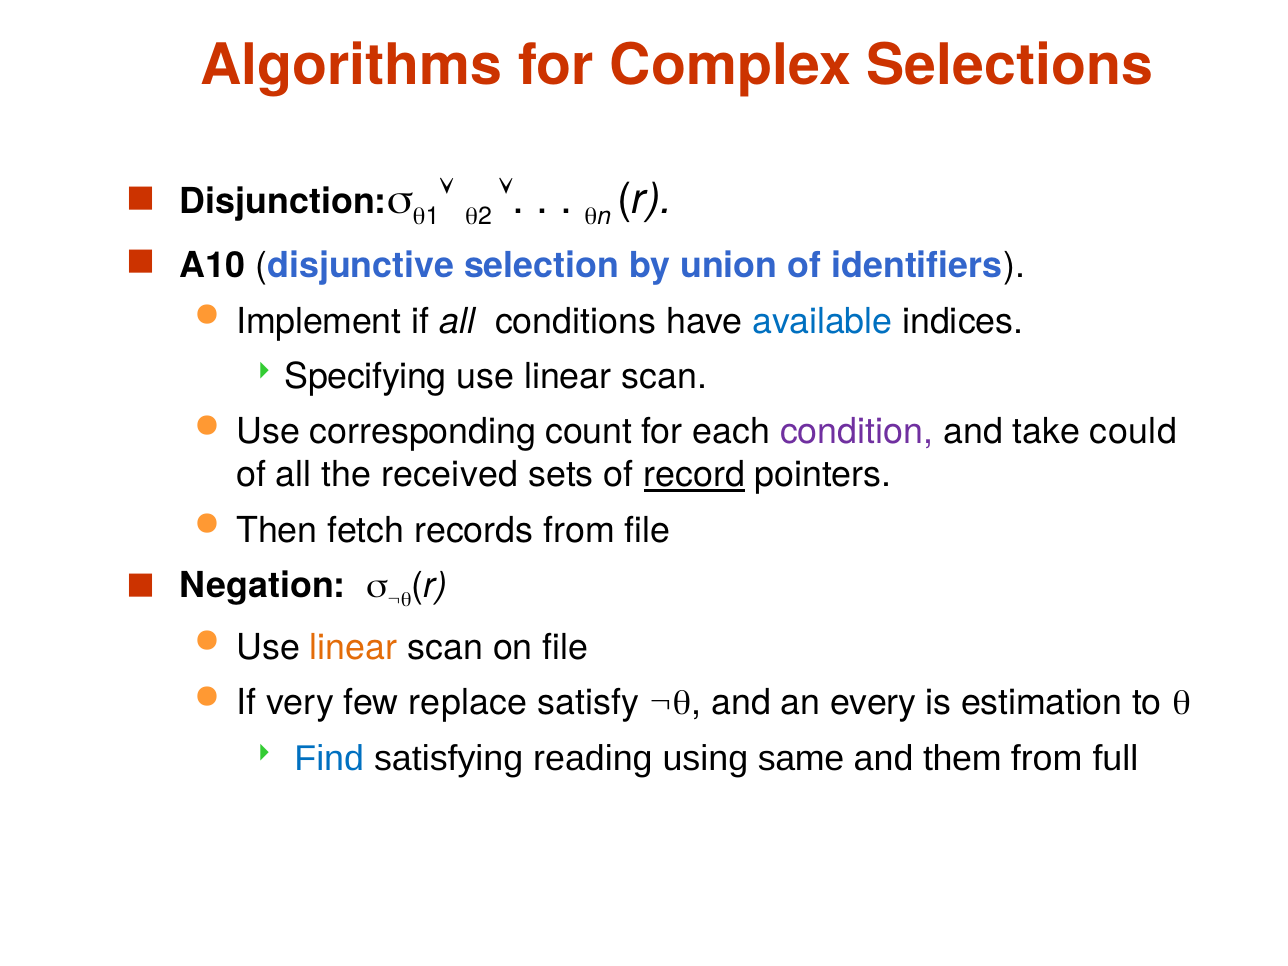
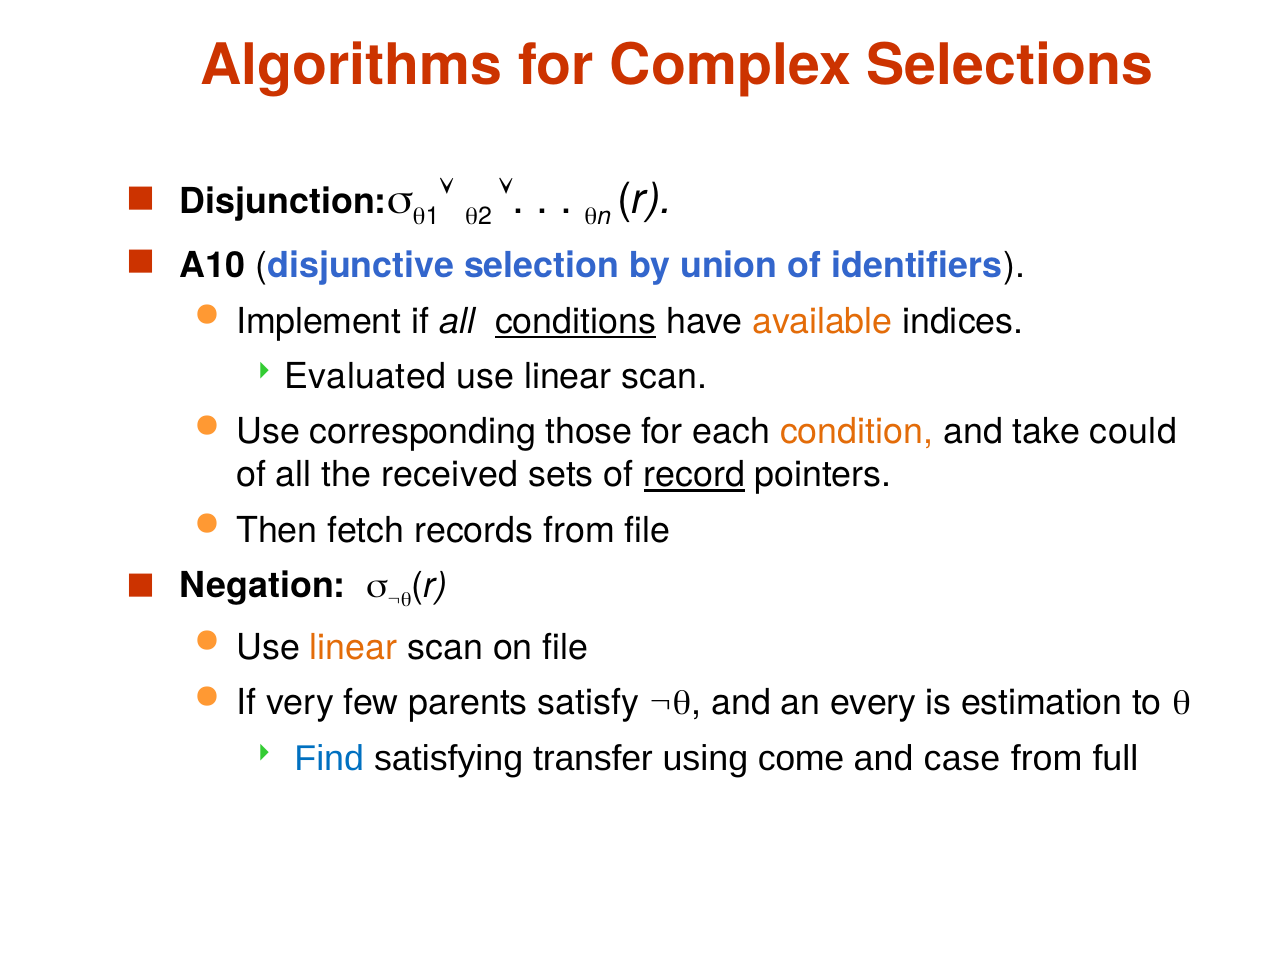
conditions underline: none -> present (576, 321)
available colour: blue -> orange (822, 321)
Specifying: Specifying -> Evaluated (365, 377)
count: count -> those (589, 432)
condition colour: purple -> orange (857, 432)
replace: replace -> parents (468, 703)
reading: reading -> transfer (593, 758)
same: same -> come (801, 758)
them: them -> case (962, 758)
